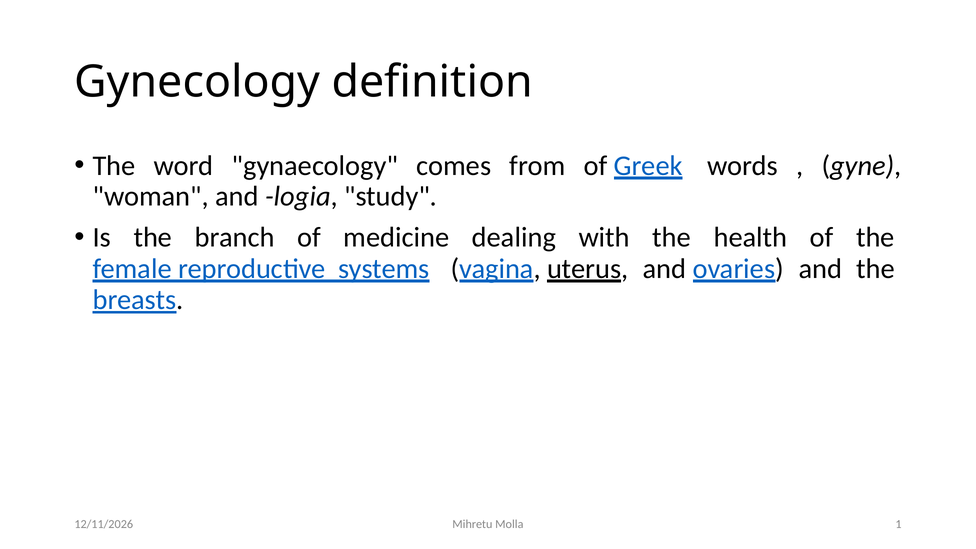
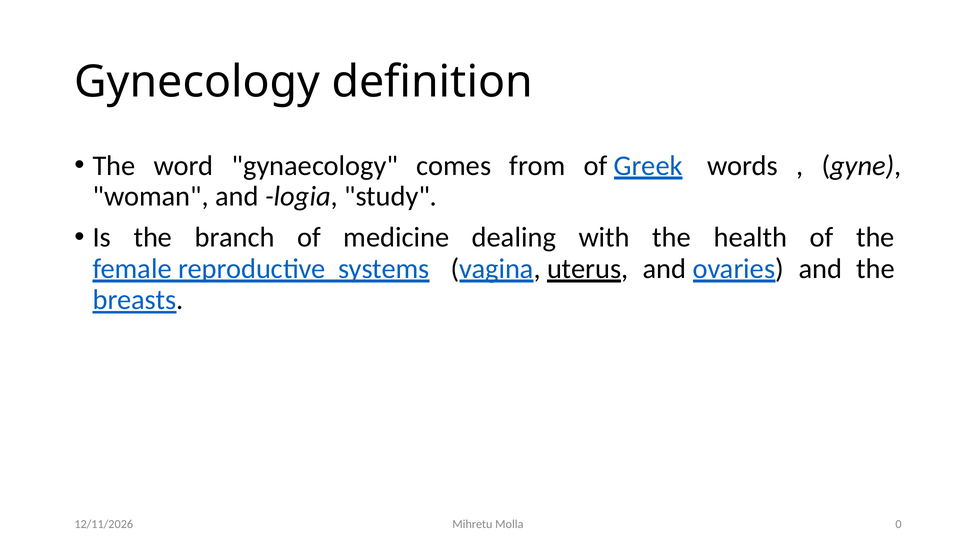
1: 1 -> 0 (899, 524)
